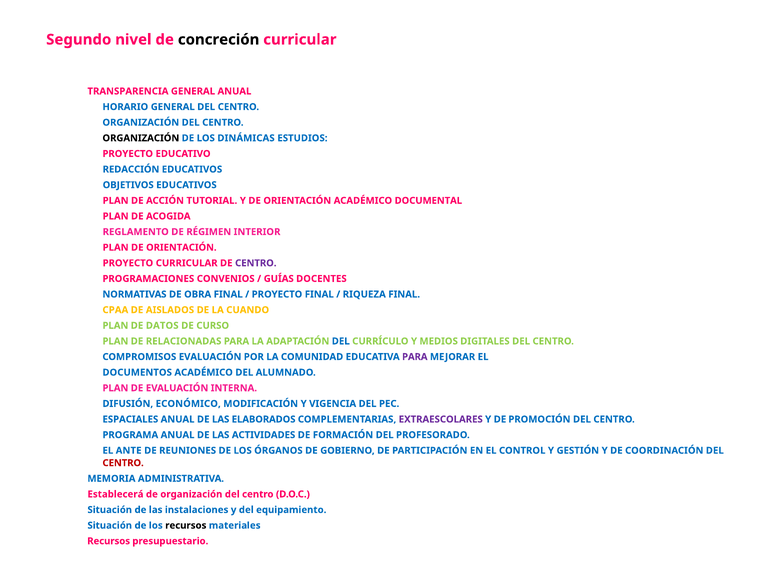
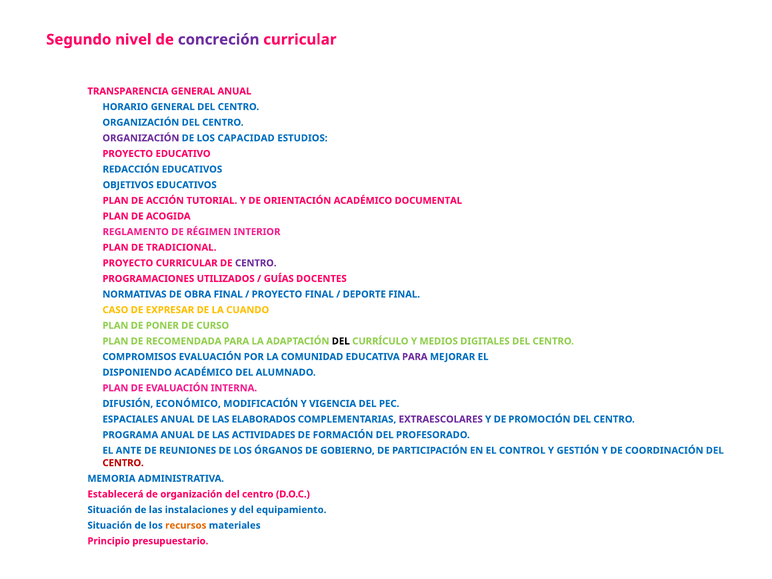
concreción colour: black -> purple (219, 40)
ORGANIZACIÓN colour: black -> purple (141, 138)
DINÁMICAS: DINÁMICAS -> CAPACIDAD (246, 138)
PLAN DE ORIENTACIÓN: ORIENTACIÓN -> TRADICIONAL (181, 247)
CONVENIOS: CONVENIOS -> UTILIZADOS (226, 279)
RIQUEZA: RIQUEZA -> DEPORTE (364, 294)
CPAA: CPAA -> CASO (115, 310)
AISLADOS: AISLADOS -> EXPRESAR (170, 310)
DATOS: DATOS -> PONER (162, 326)
RELACIONADAS: RELACIONADAS -> RECOMENDADA (184, 341)
DEL colour: blue -> black (341, 341)
DOCUMENTOS: DOCUMENTOS -> DISPONIENDO (137, 372)
recursos colour: black -> orange (186, 525)
Recursos: Recursos -> Principio (109, 541)
